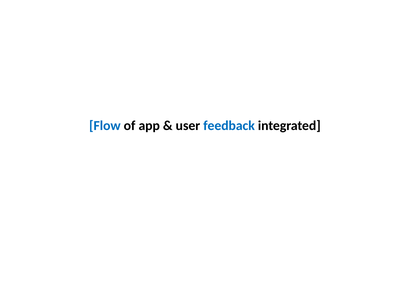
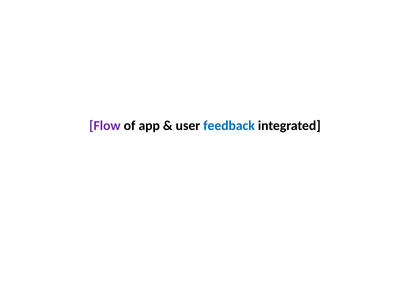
Flow colour: blue -> purple (105, 126)
